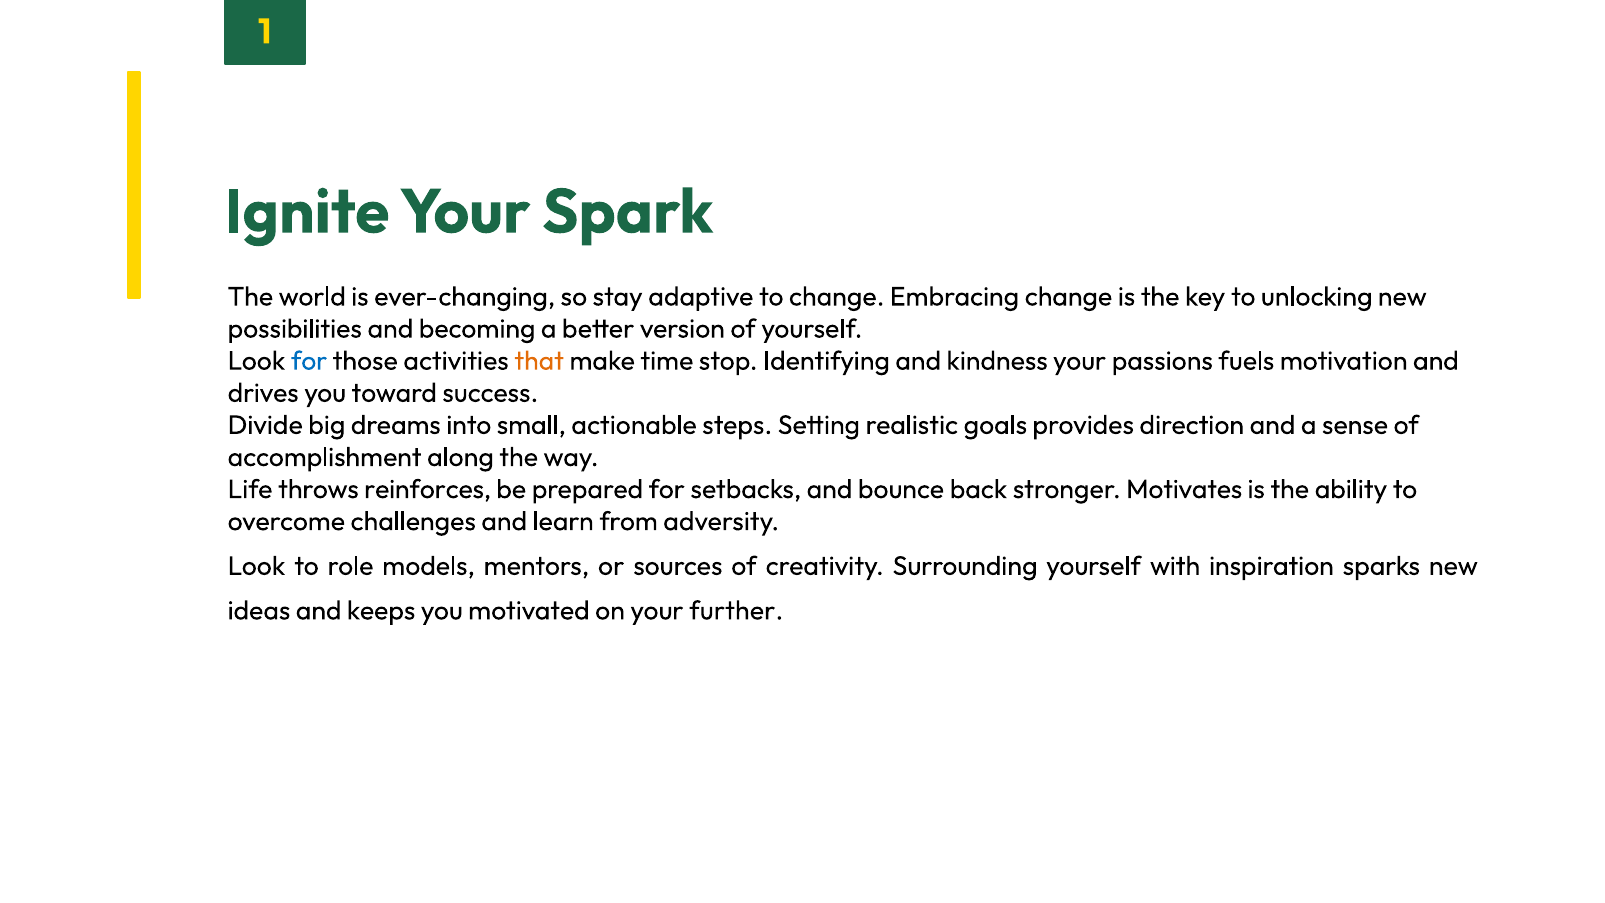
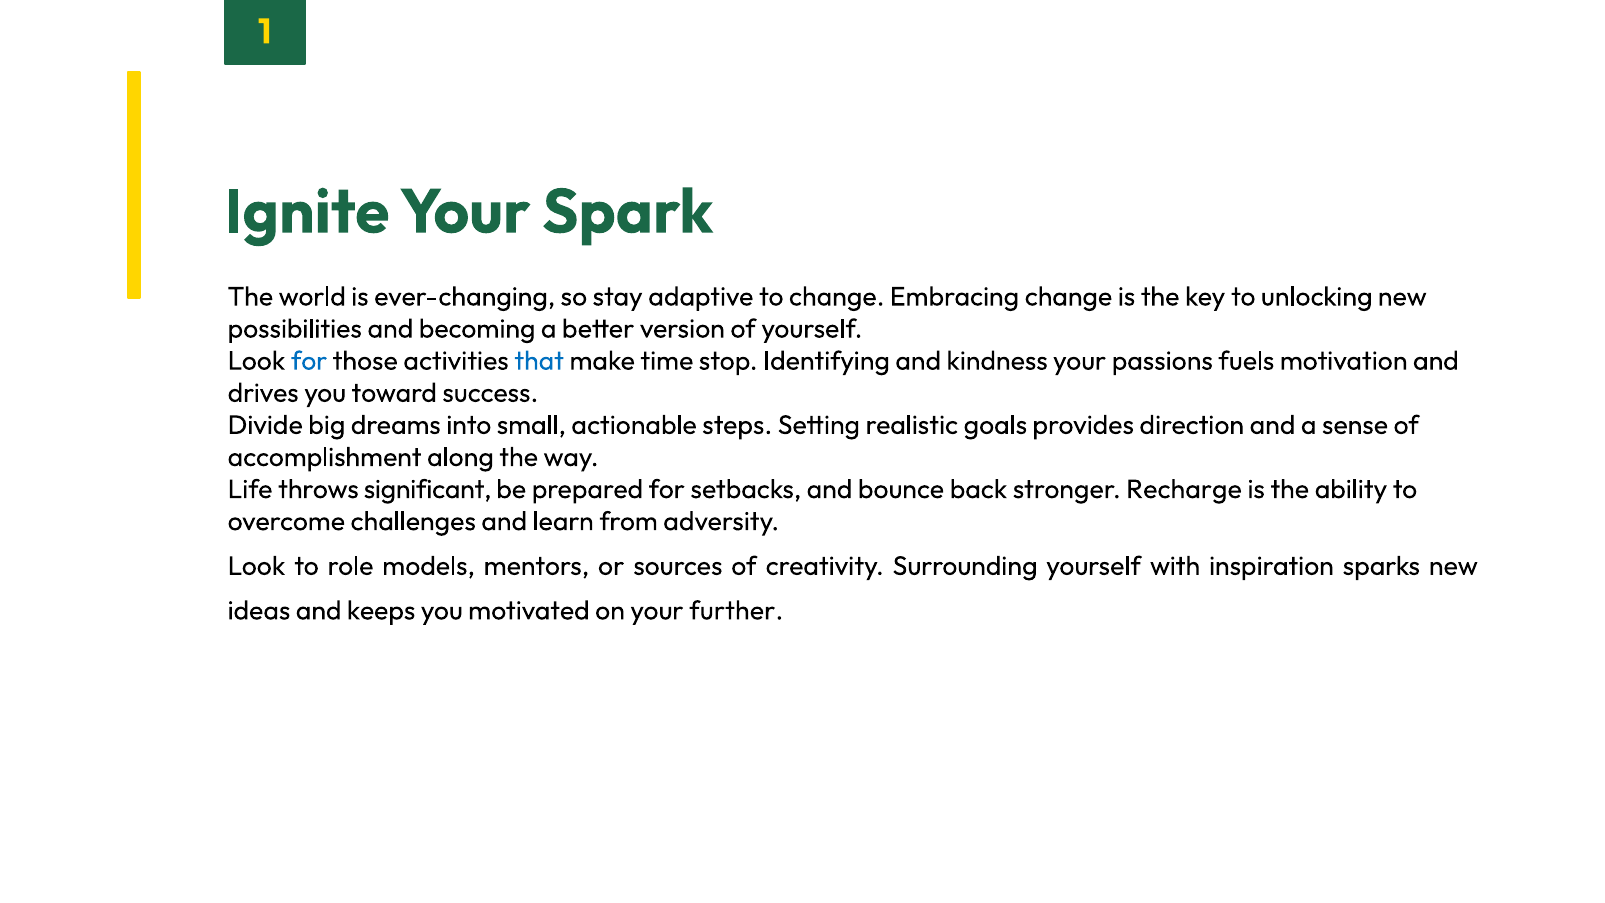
that colour: orange -> blue (539, 361)
reinforces: reinforces -> significant (428, 489)
Motivates: Motivates -> Recharge (1184, 489)
